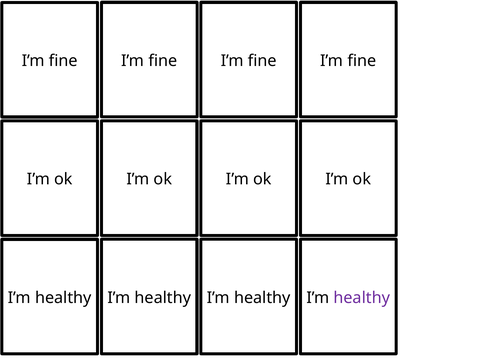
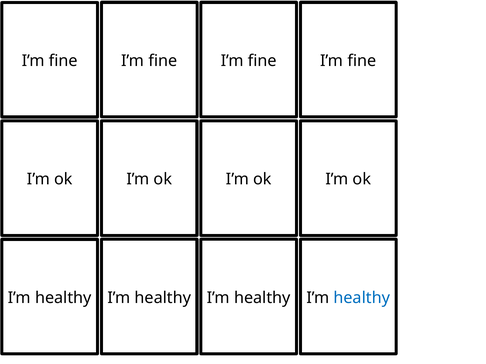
healthy colour: purple -> blue (362, 298)
